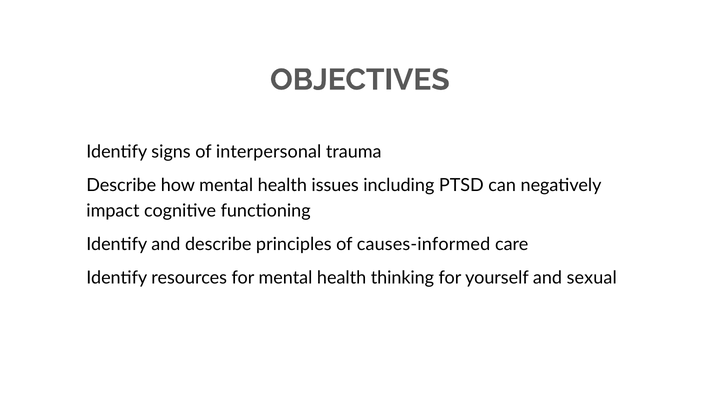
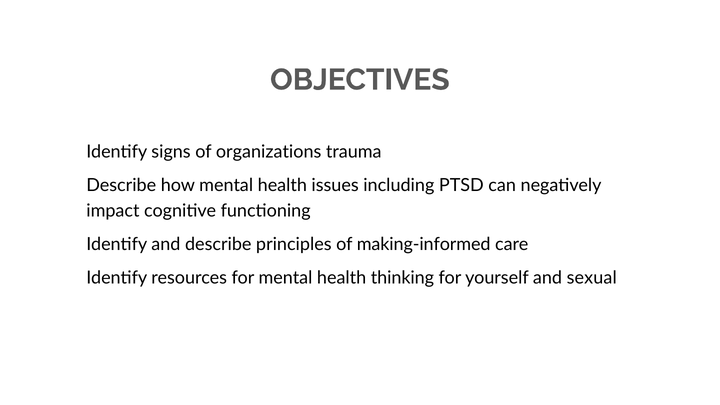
interpersonal: interpersonal -> organizations (269, 152)
causes-informed: causes-informed -> making-informed (424, 244)
